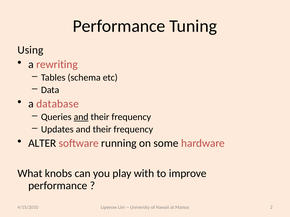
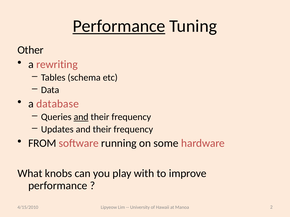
Performance underline: none -> present (119, 26)
Using: Using -> Other (31, 50)
ALTER: ALTER -> FROM (42, 143)
